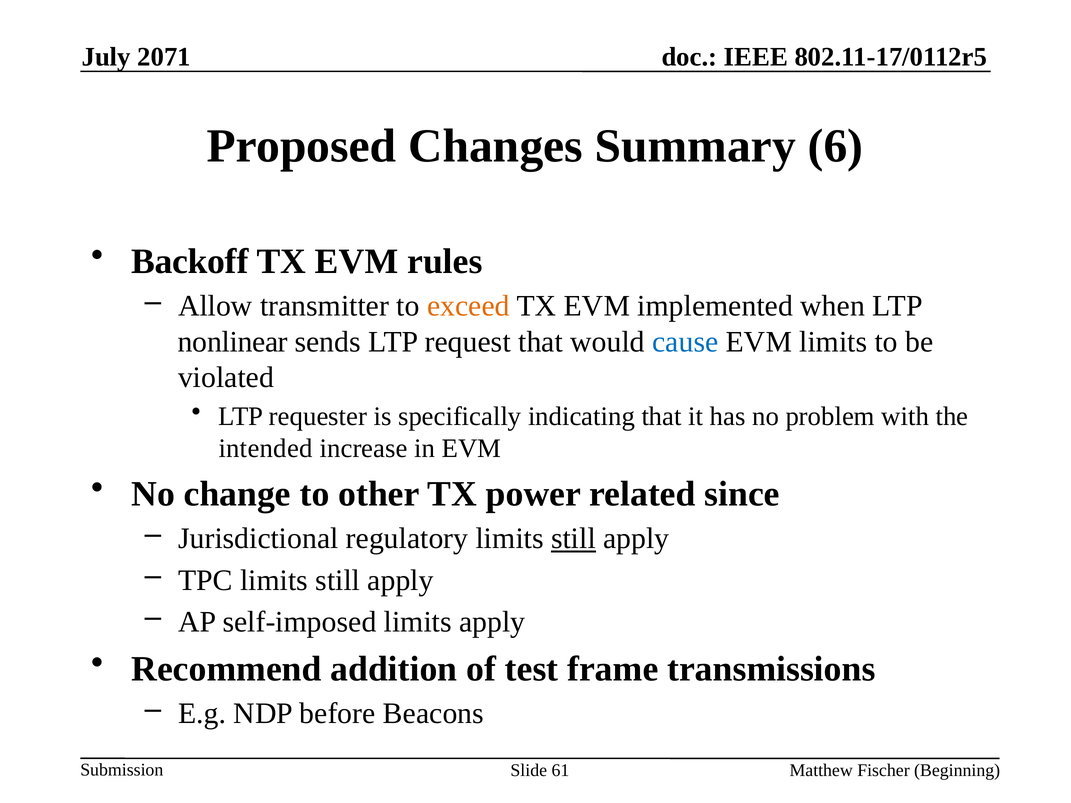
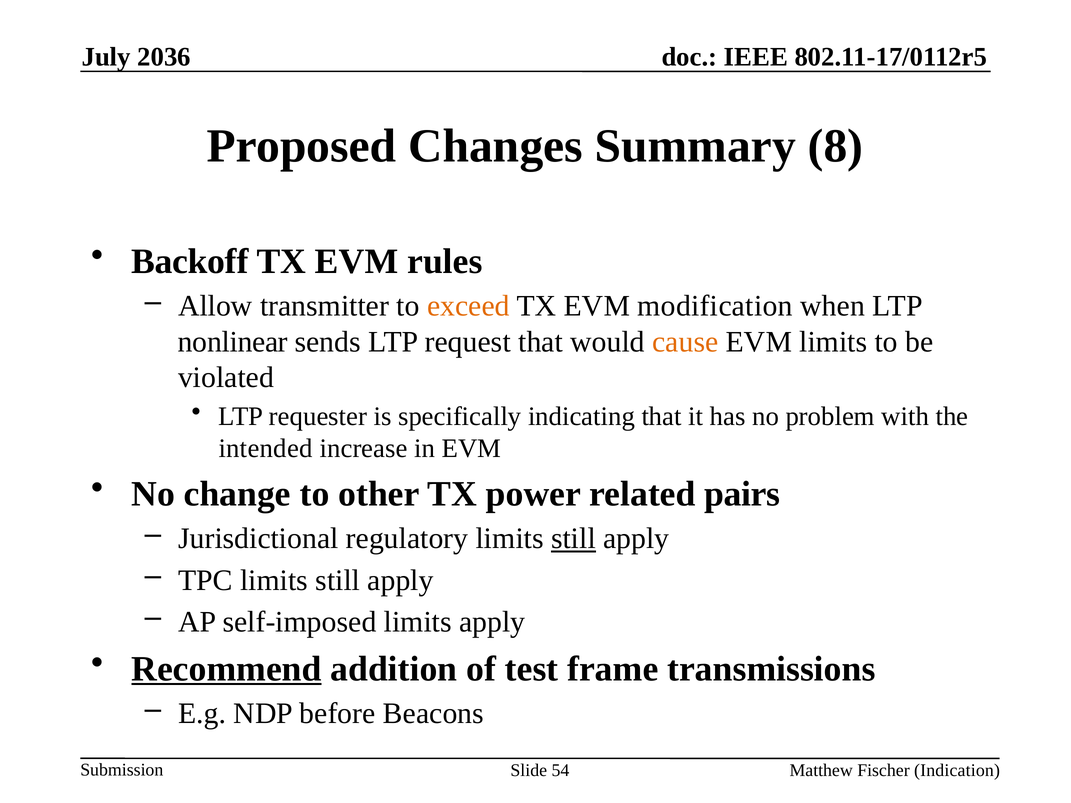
2071: 2071 -> 2036 (164, 57)
6: 6 -> 8 (835, 146)
implemented: implemented -> modification (715, 306)
cause colour: blue -> orange (685, 342)
since: since -> pairs (742, 494)
Recommend underline: none -> present (226, 669)
61: 61 -> 54 (560, 770)
Beginning: Beginning -> Indication (957, 770)
